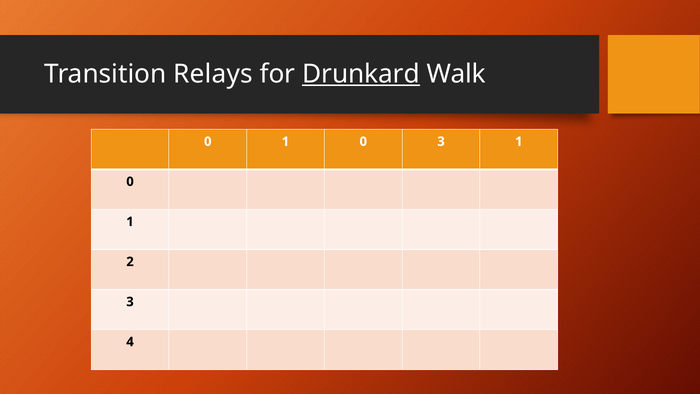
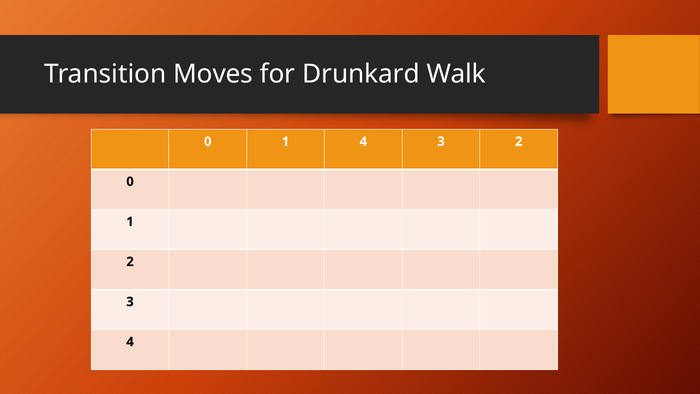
Relays: Relays -> Moves (213, 74)
Drunkard underline: present -> none (361, 74)
0 1 0: 0 -> 4 (363, 141)
3 1: 1 -> 2 (519, 141)
